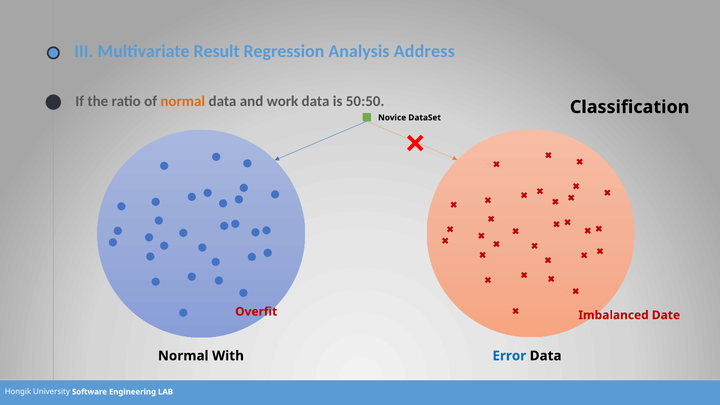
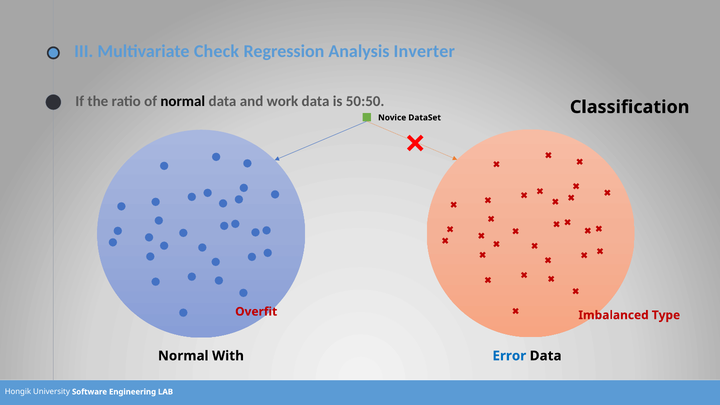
Result: Result -> Check (216, 51)
Address: Address -> Inverter (424, 51)
normal colour: orange -> black (183, 102)
Date: Date -> Type (666, 315)
